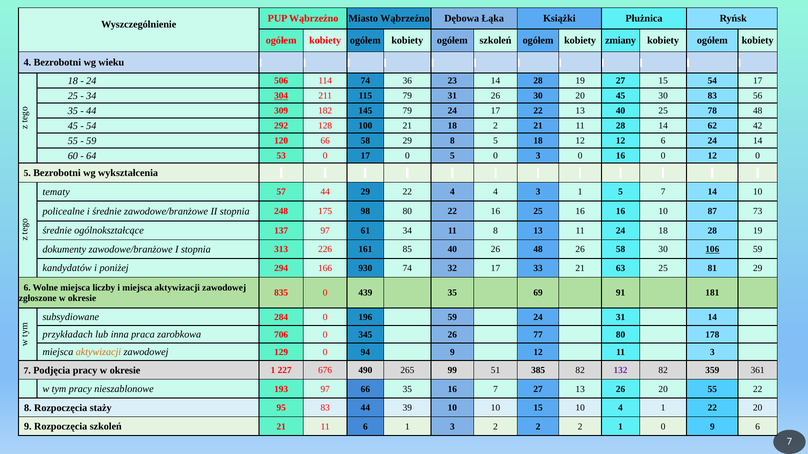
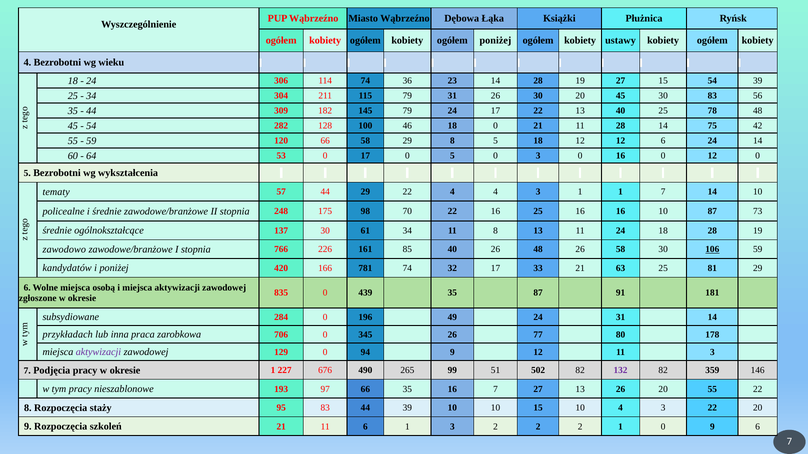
ogółem szkoleń: szkoleń -> poniżej (495, 41)
zmiany: zmiany -> ustawy (620, 41)
506: 506 -> 306 (281, 81)
54 17: 17 -> 39 (758, 81)
304 underline: present -> none (281, 96)
292: 292 -> 282 (281, 126)
100 21: 21 -> 46 (407, 126)
18 2: 2 -> 0 (495, 126)
62: 62 -> 75 (712, 126)
1 5: 5 -> 1 (621, 192)
98 80: 80 -> 70 (407, 212)
137 97: 97 -> 30 (325, 231)
dokumenty: dokumenty -> zawodowo (64, 250)
313: 313 -> 766 (281, 250)
294: 294 -> 420 (281, 268)
930: 930 -> 781 (365, 268)
liczby: liczby -> osobą (104, 288)
35 69: 69 -> 87 (538, 293)
196 59: 59 -> 49 (452, 317)
aktywizacji colour: orange -> purple (98, 353)
385: 385 -> 502 (538, 371)
361: 361 -> 146 (758, 371)
10 4 1: 1 -> 3 (663, 408)
